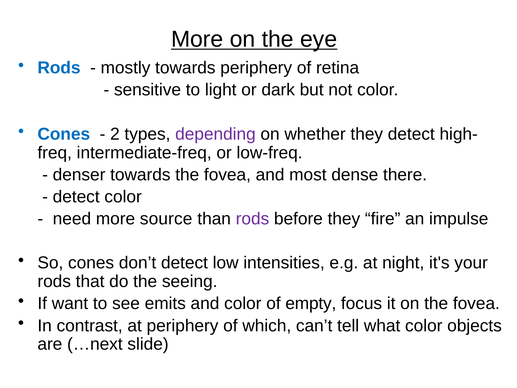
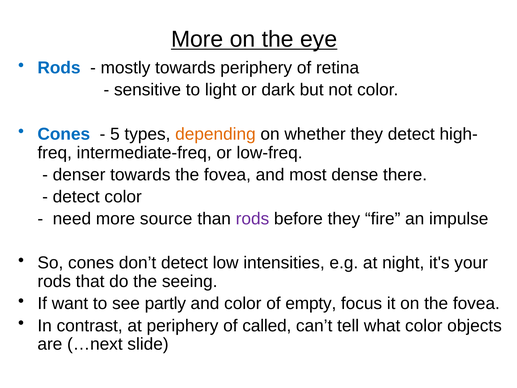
2: 2 -> 5 (115, 134)
depending colour: purple -> orange (215, 134)
emits: emits -> partly (165, 303)
which: which -> called (267, 325)
